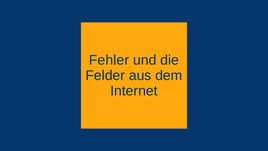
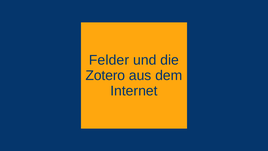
Fehler: Fehler -> Felder (109, 60)
Felder: Felder -> Zotero (105, 75)
